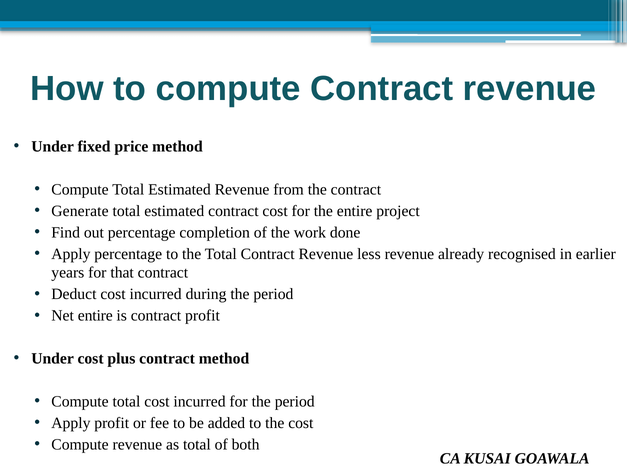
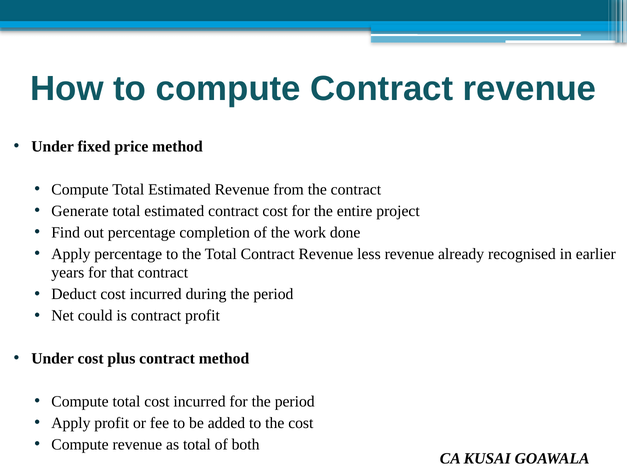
Net entire: entire -> could (95, 315)
